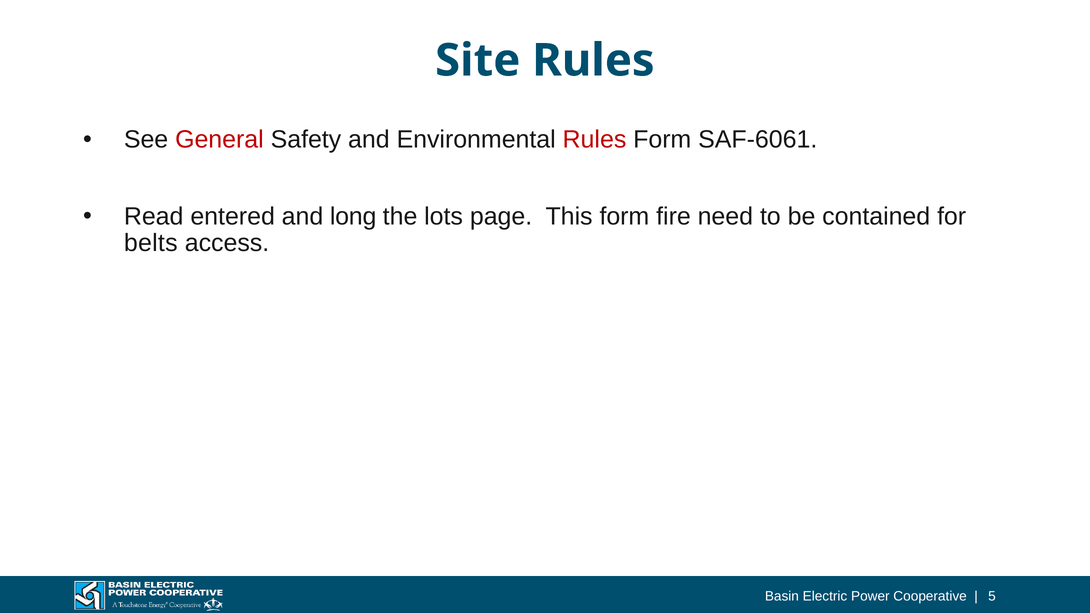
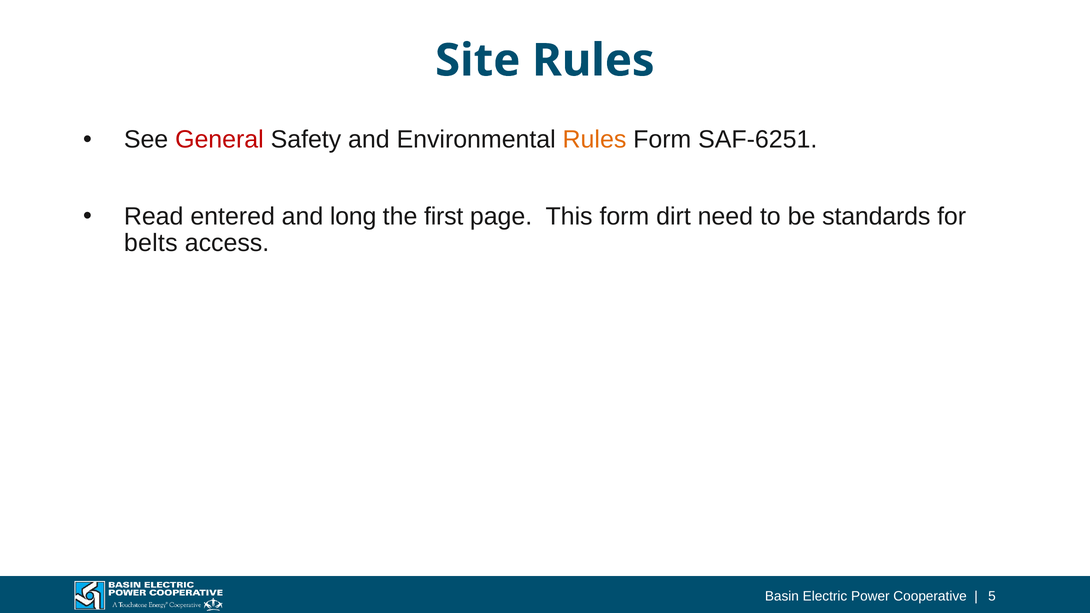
Rules colour: red -> orange (594, 140)
SAF-6061: SAF-6061 -> SAF-6251 (758, 140)
lots: lots -> first (444, 216)
fire: fire -> dirt (674, 216)
contained: contained -> standards (876, 216)
